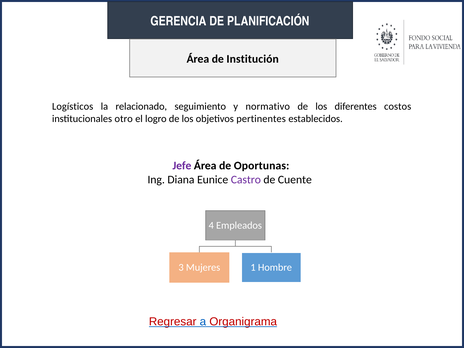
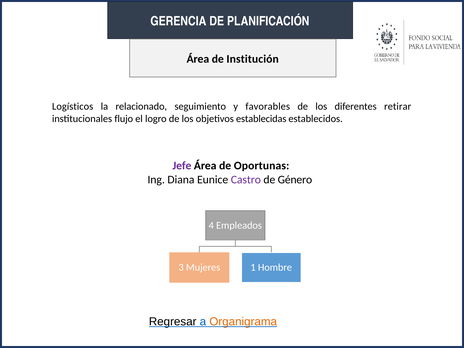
normativo: normativo -> favorables (268, 106)
costos: costos -> retirar (398, 106)
otro: otro -> flujo (124, 119)
pertinentes: pertinentes -> establecidas (261, 119)
Cuente: Cuente -> Género (295, 180)
Regresar colour: red -> black (173, 322)
Organigrama colour: red -> orange (243, 322)
